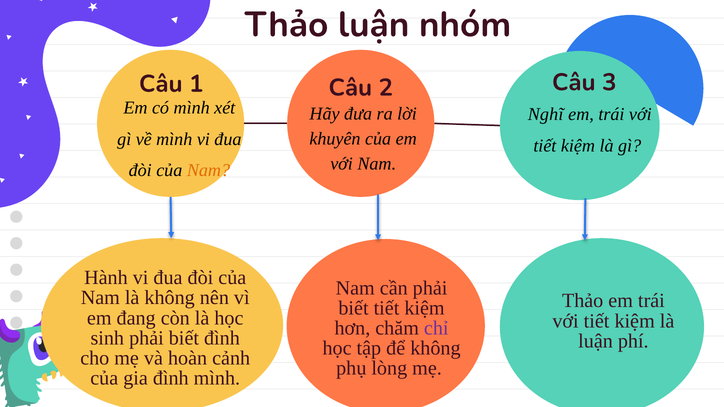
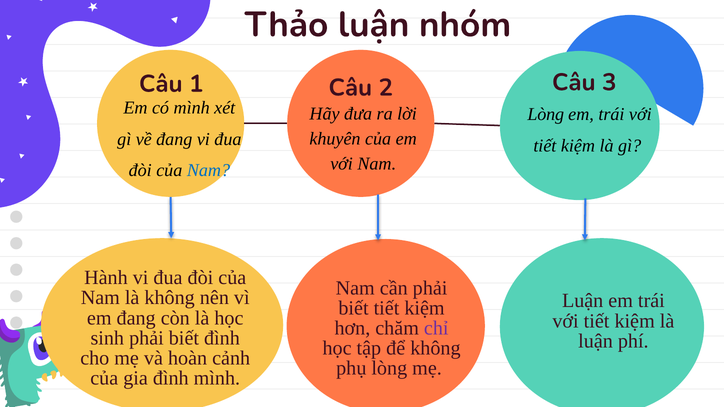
Nghĩ: Nghĩ -> Lòng (546, 115)
về mình: mình -> đang (174, 139)
Nam colour: orange -> blue (208, 170)
Thảo: Thảo -> Luận (583, 301)
